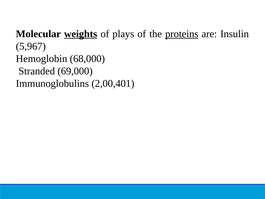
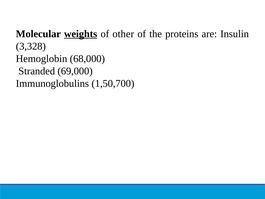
plays: plays -> other (123, 34)
proteins underline: present -> none (182, 34)
5,967: 5,967 -> 3,328 (31, 46)
2,00,401: 2,00,401 -> 1,50,700 (113, 83)
